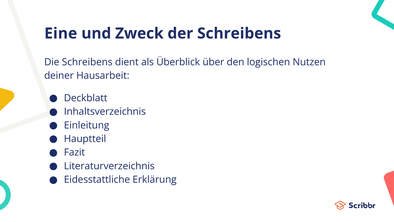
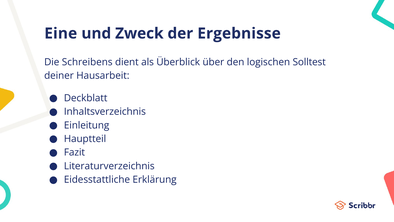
der Schreibens: Schreibens -> Ergebnisse (239, 33)
Nutzen: Nutzen -> Solltest (309, 62)
